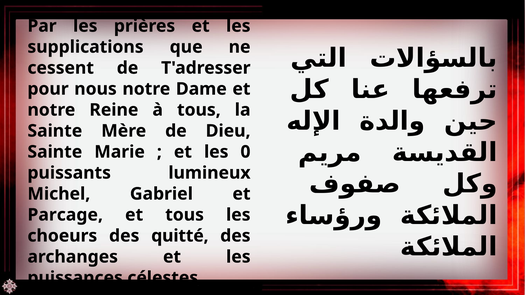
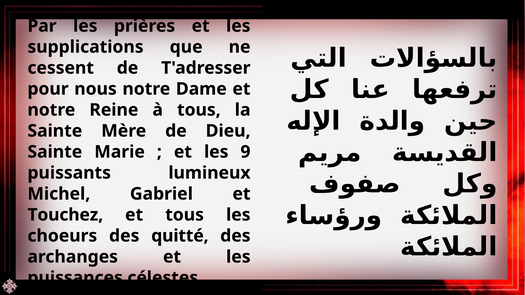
0: 0 -> 9 (245, 152)
Parcage: Parcage -> Touchez (65, 215)
